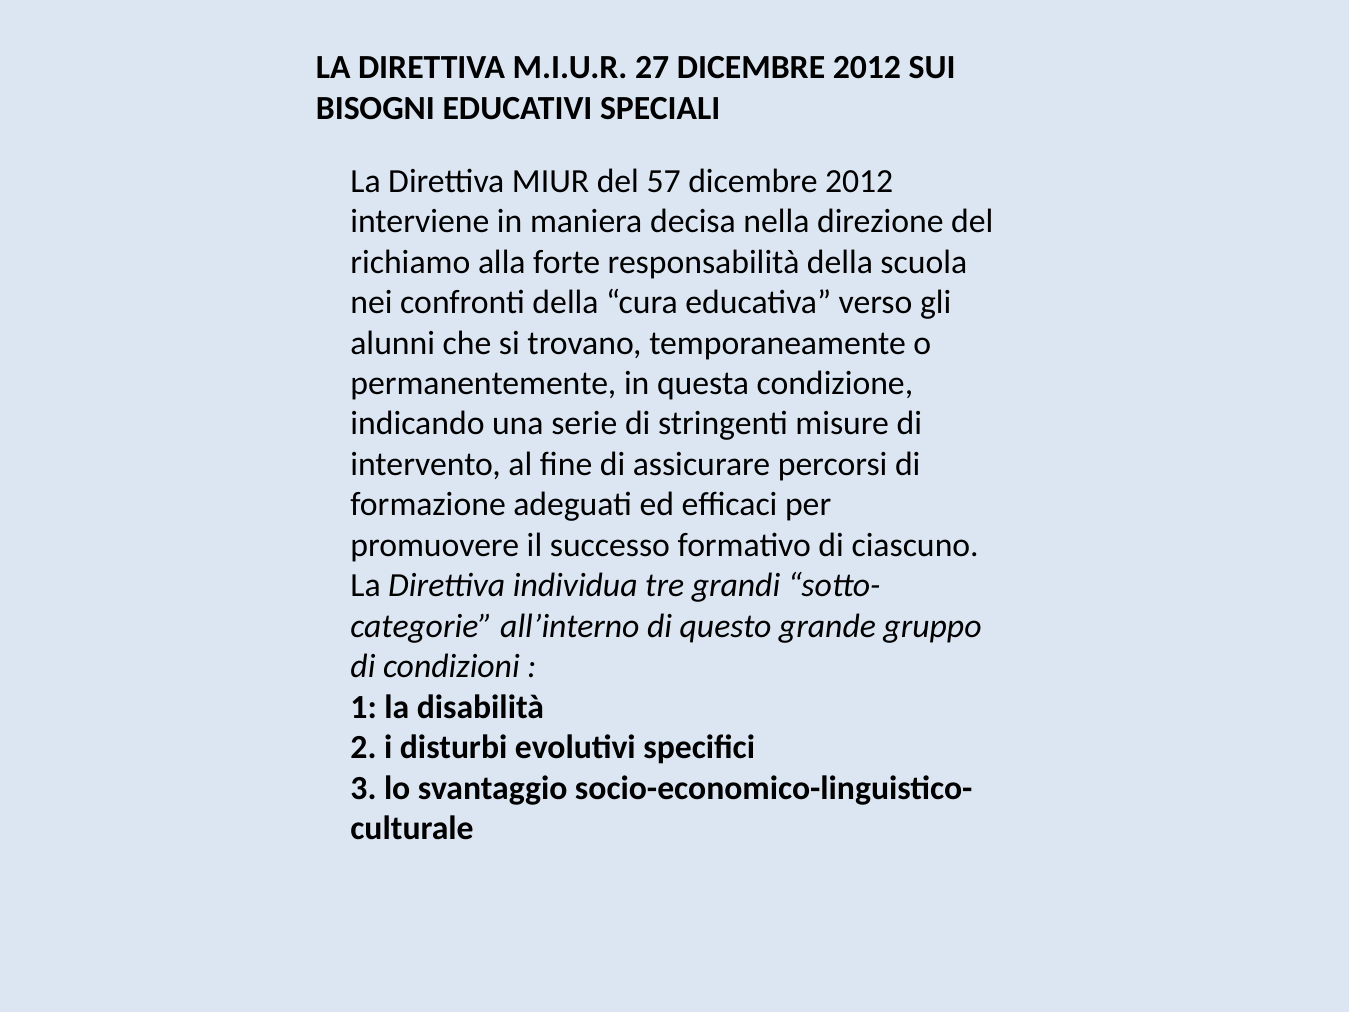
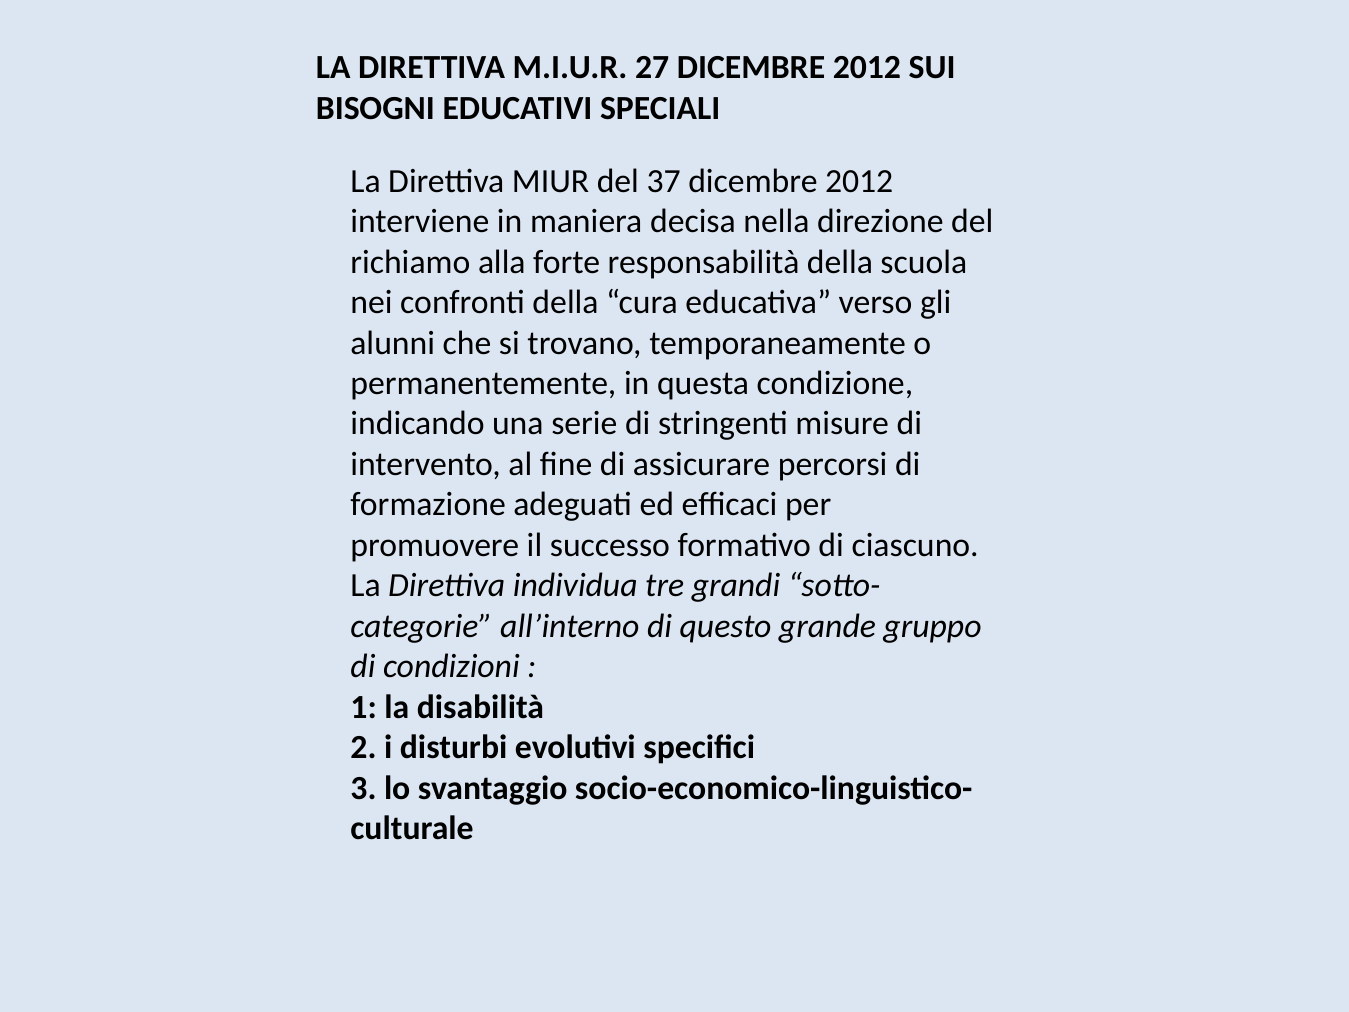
57: 57 -> 37 (664, 181)
